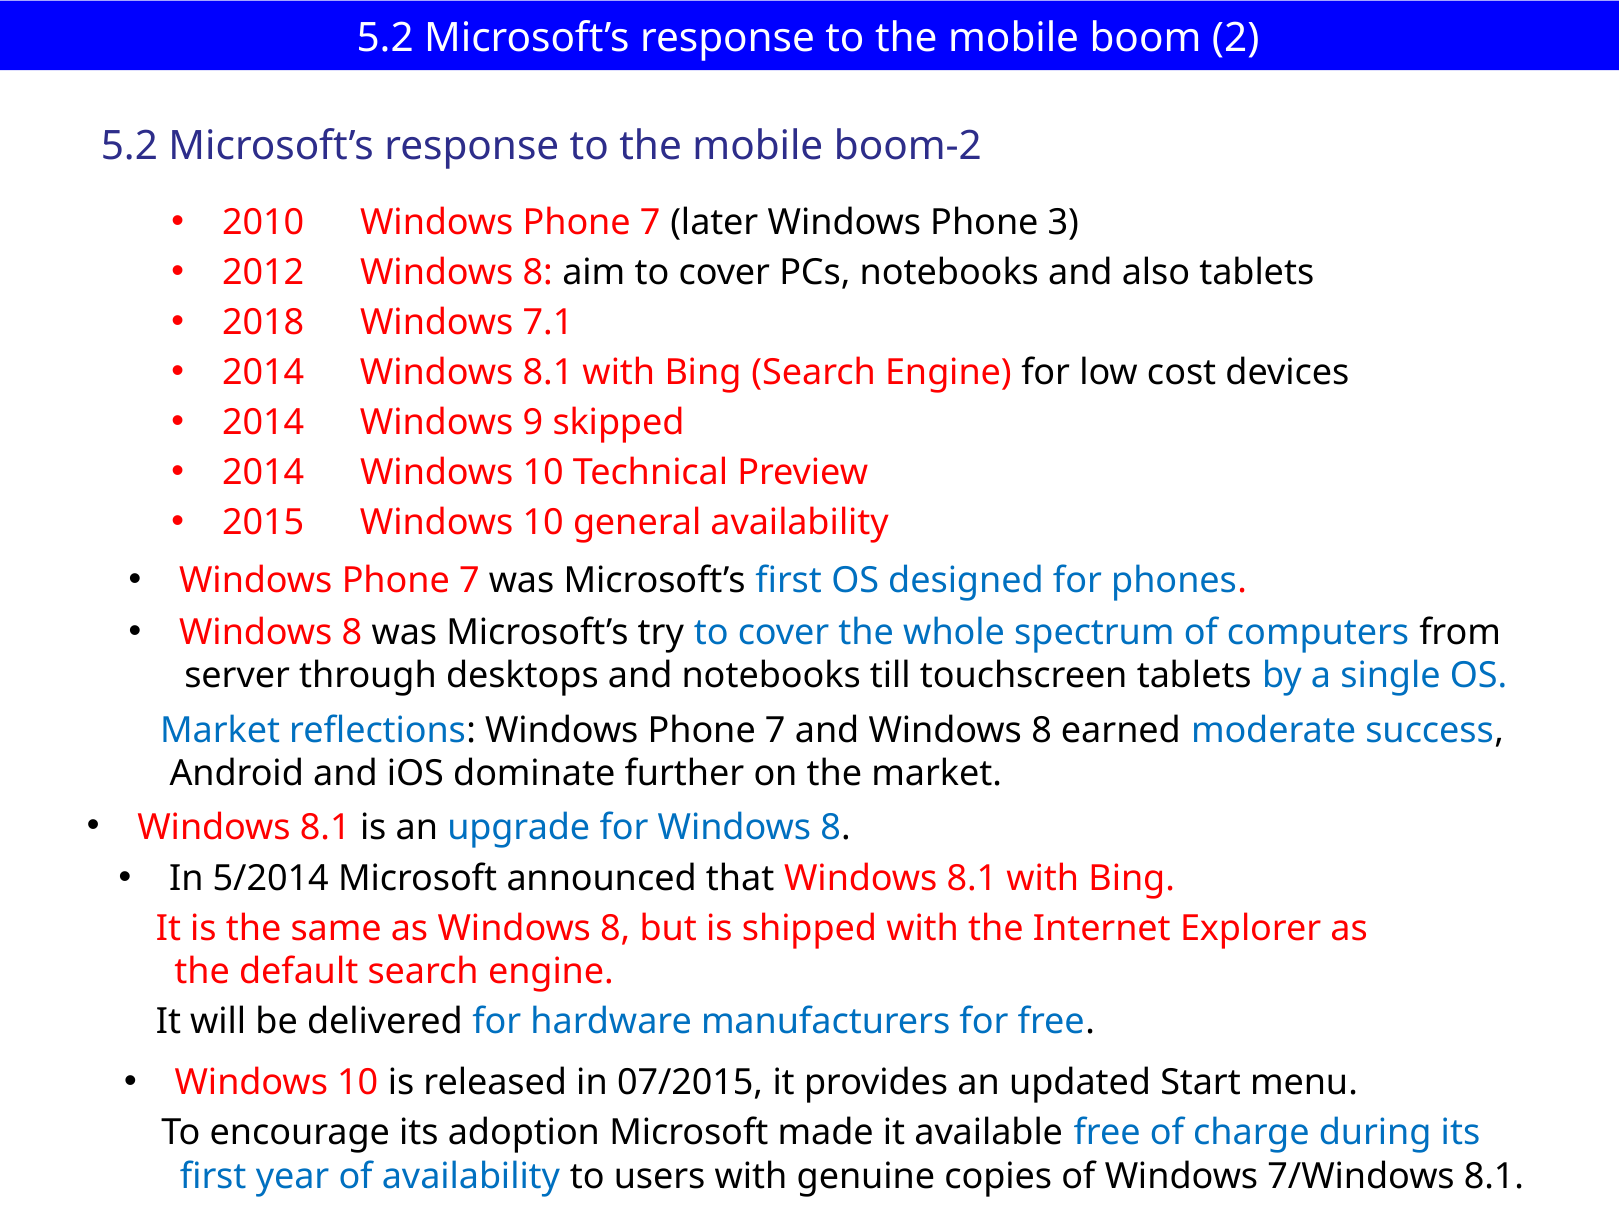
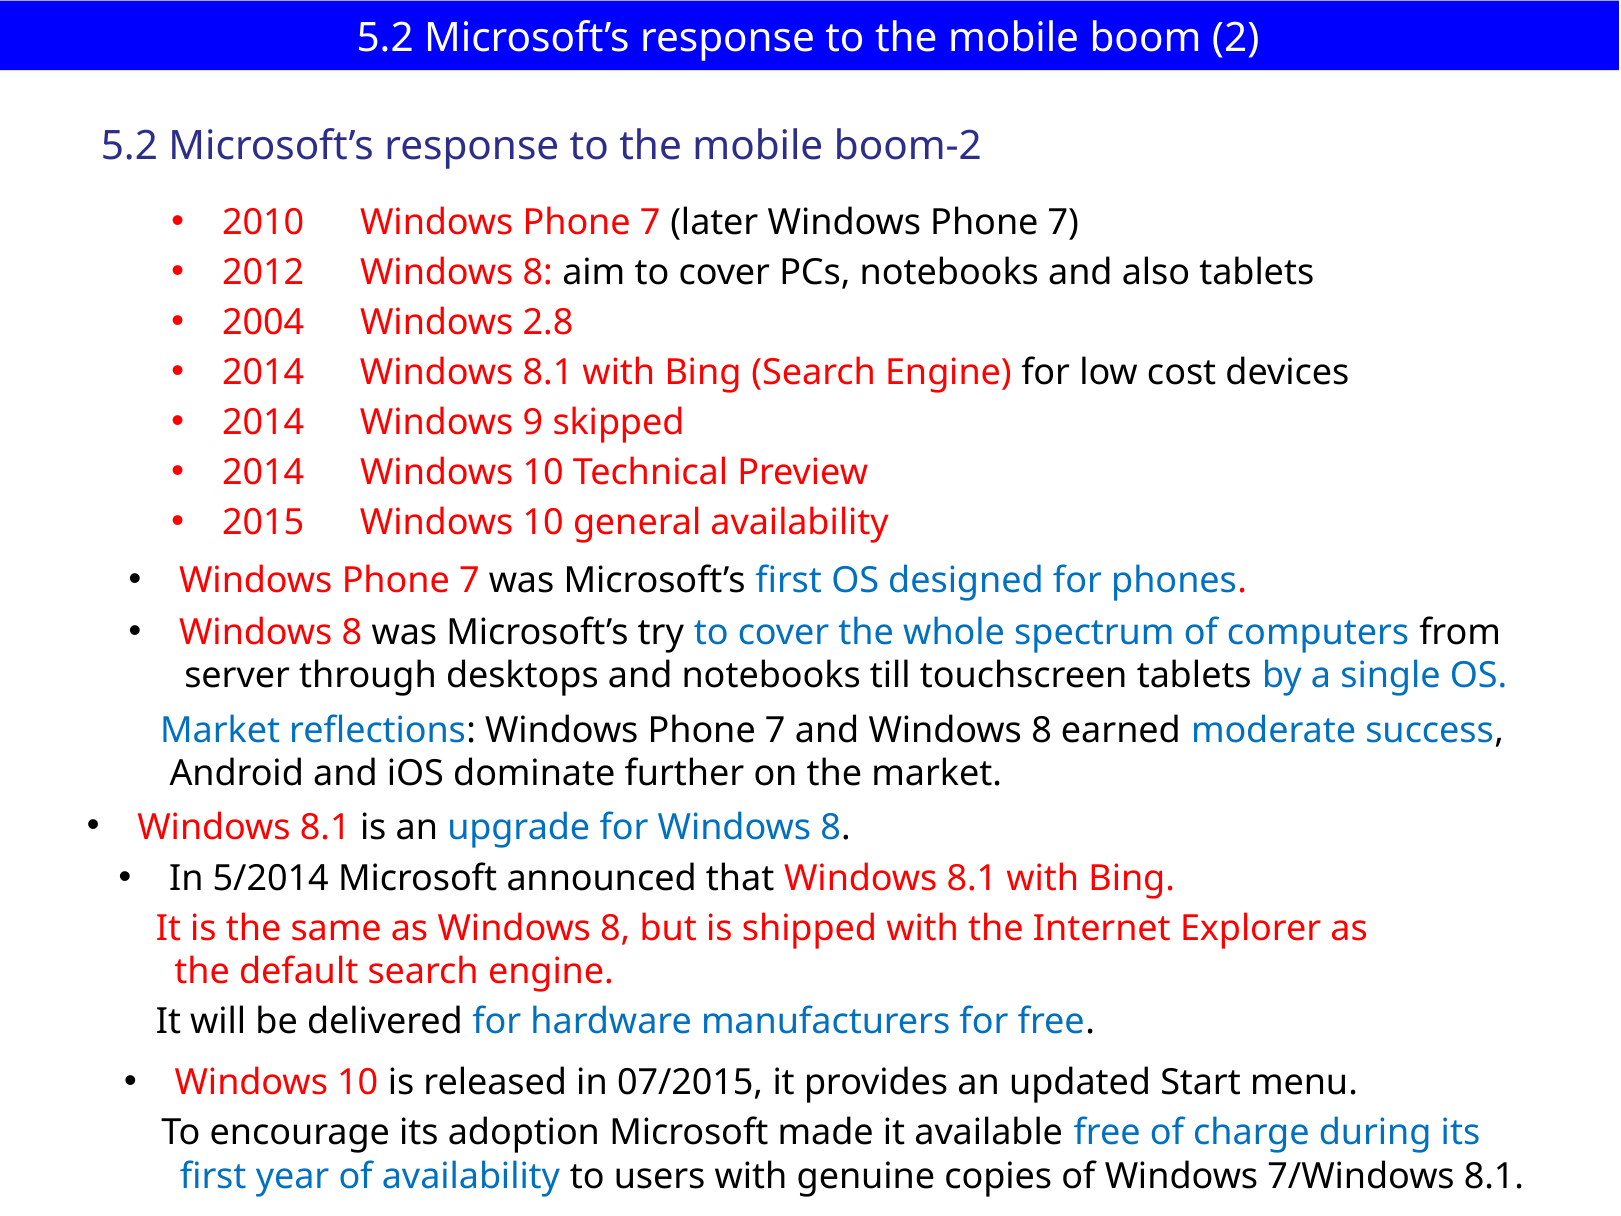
later Windows Phone 3: 3 -> 7 (1063, 223)
2018: 2018 -> 2004 (263, 323)
7.1: 7.1 -> 2.8 (548, 323)
